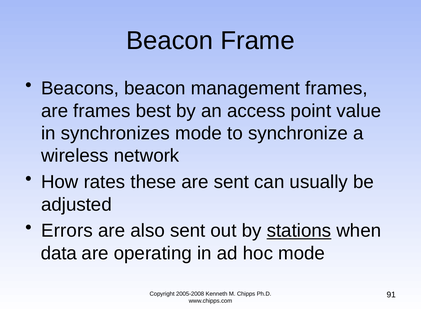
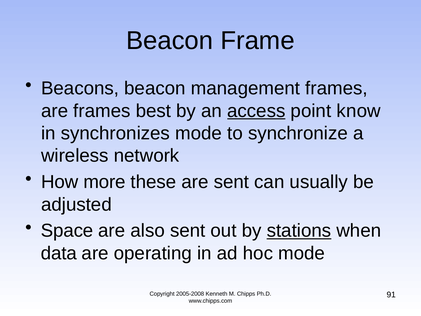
access underline: none -> present (256, 111)
value: value -> know (359, 111)
rates: rates -> more (105, 182)
Errors: Errors -> Space (67, 231)
